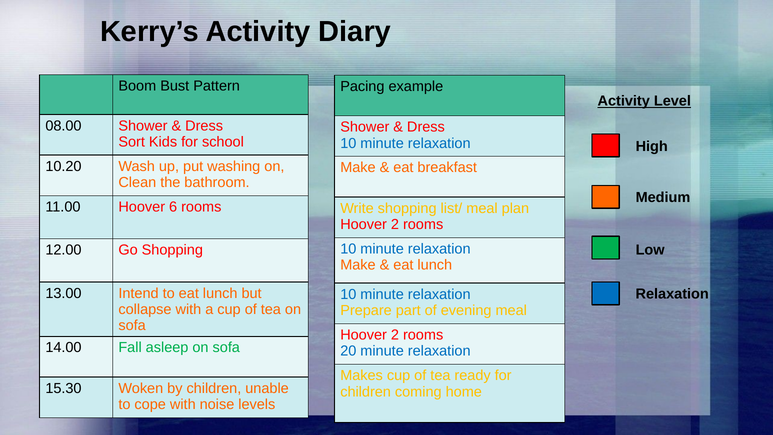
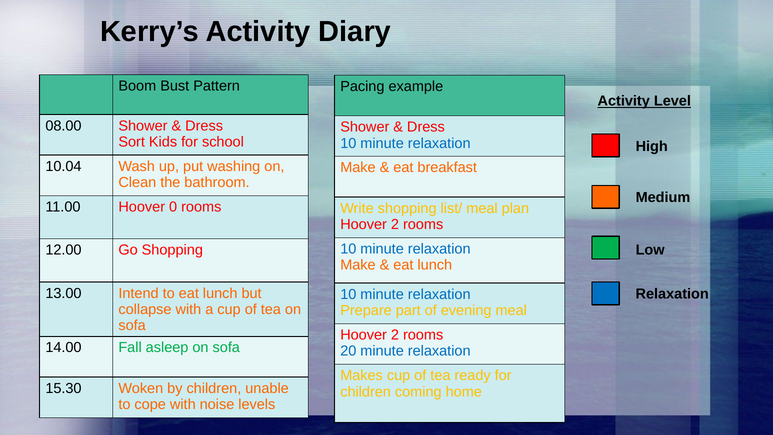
10.20: 10.20 -> 10.04 (63, 166)
6: 6 -> 0 (173, 207)
